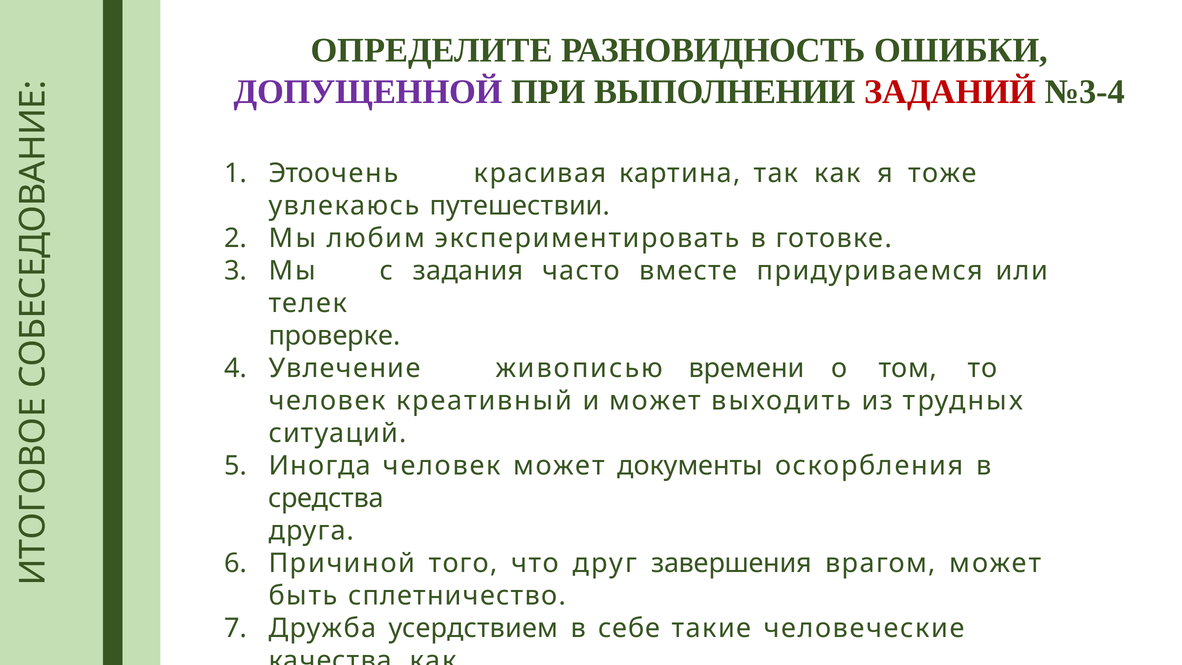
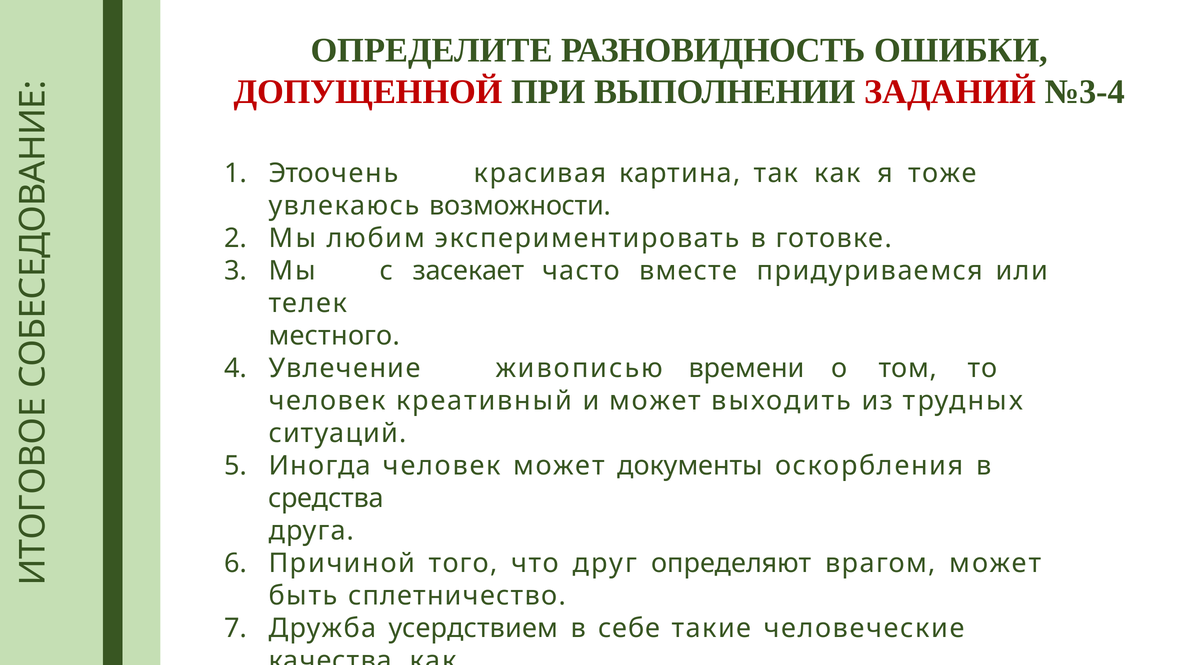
ДОПУЩЕННОЙ colour: purple -> red (368, 92)
путешествии: путешествии -> возможности (520, 206)
задания: задания -> засекает (468, 271)
проверке: проверке -> местного (334, 336)
завершения: завершения -> определяют (731, 563)
